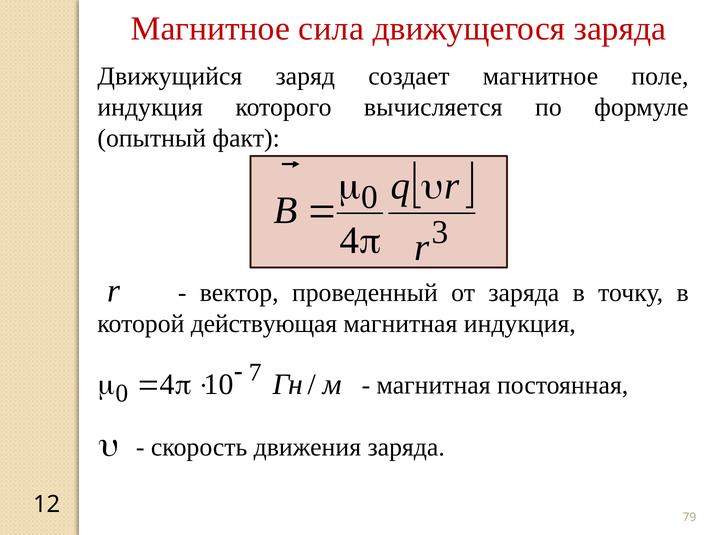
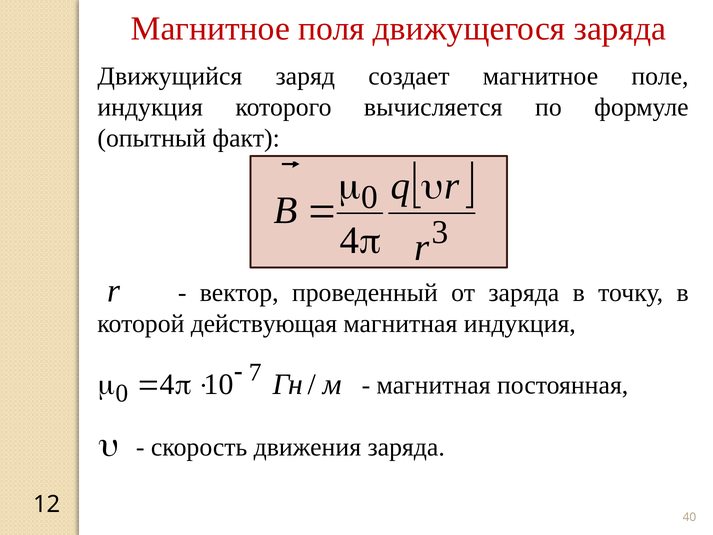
сила: сила -> поля (331, 28)
79: 79 -> 40 (689, 517)
